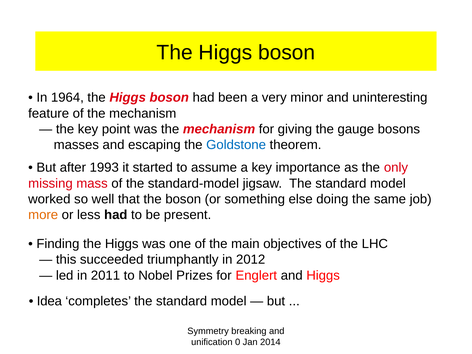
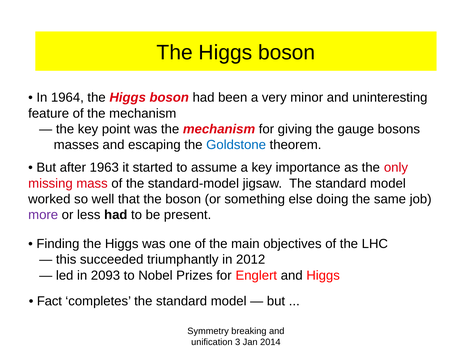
1993: 1993 -> 1963 (104, 168)
more colour: orange -> purple (43, 215)
2011: 2011 -> 2093 (105, 275)
Idea: Idea -> Fact (49, 301)
0: 0 -> 3 (238, 342)
